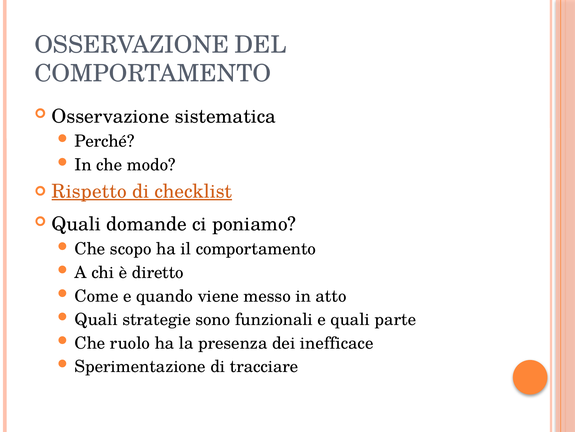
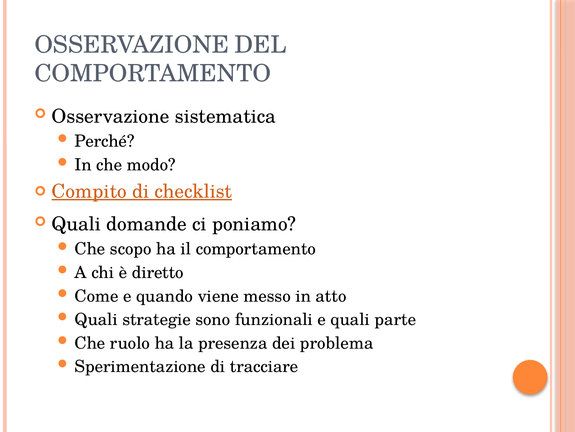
Rispetto: Rispetto -> Compito (89, 191)
inefficace: inefficace -> problema (337, 343)
